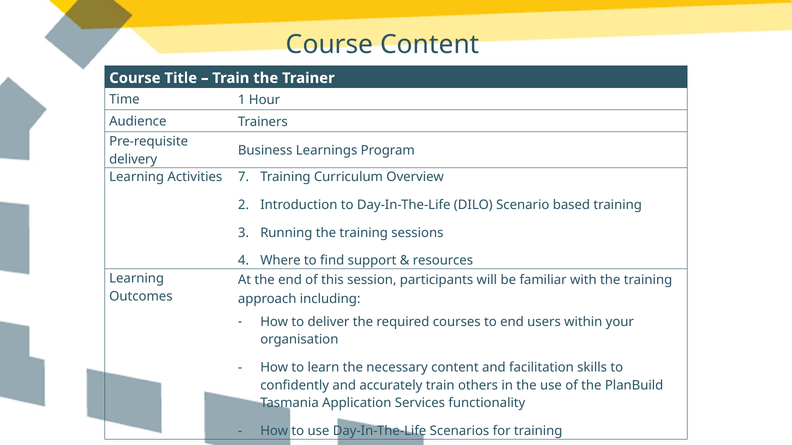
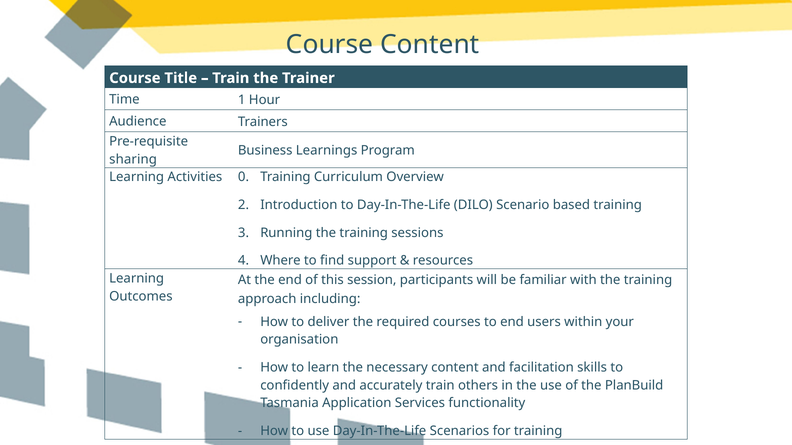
delivery: delivery -> sharing (133, 159)
7: 7 -> 0 (244, 177)
